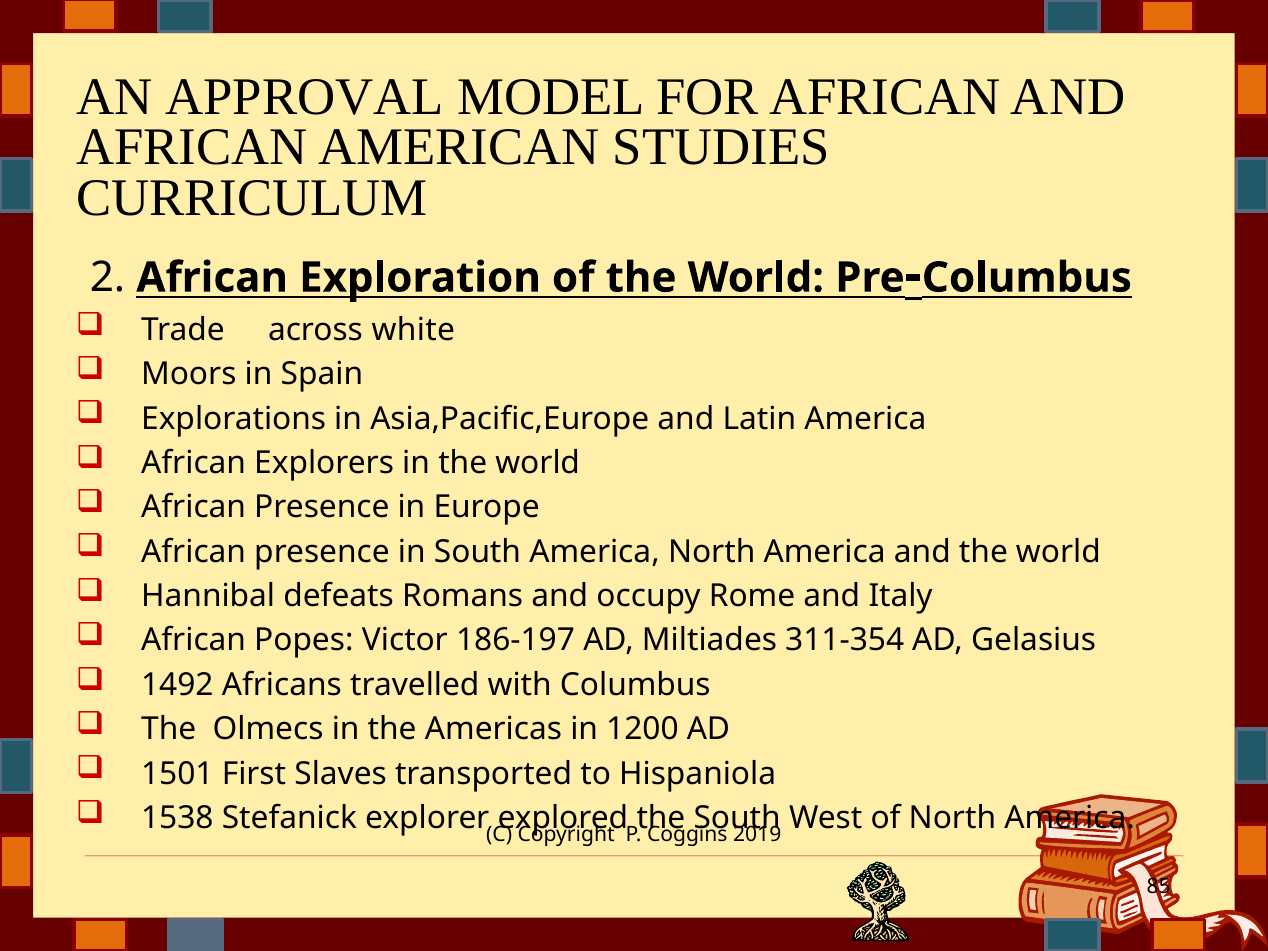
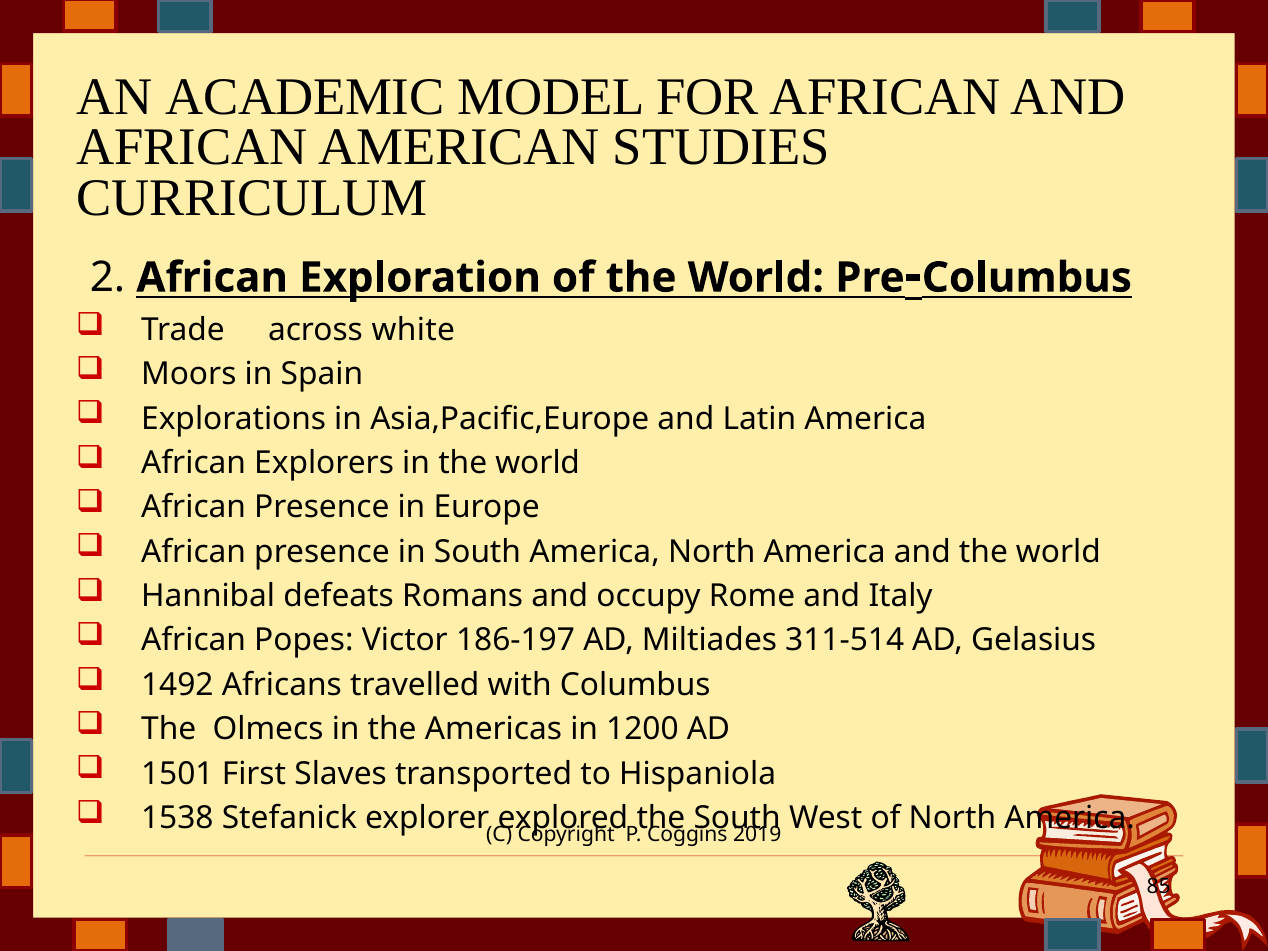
APPROVAL: APPROVAL -> ACADEMIC (305, 97)
311-354: 311-354 -> 311-514 (845, 640)
